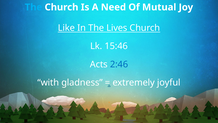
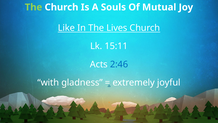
The colour: light blue -> light green (33, 7)
Need: Need -> Souls (113, 7)
15:46: 15:46 -> 15:11 (116, 46)
